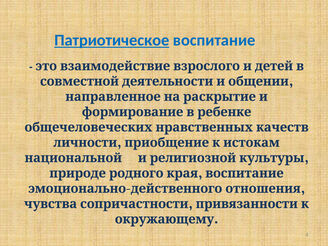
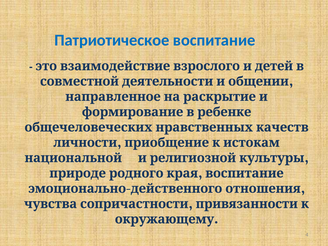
Патриотическое underline: present -> none (112, 40)
